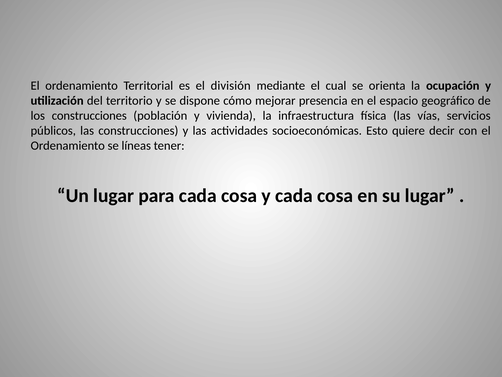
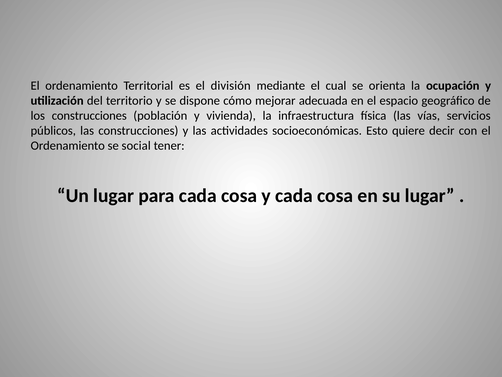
presencia: presencia -> adecuada (323, 100)
líneas: líneas -> social (136, 146)
